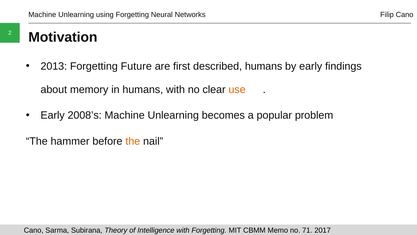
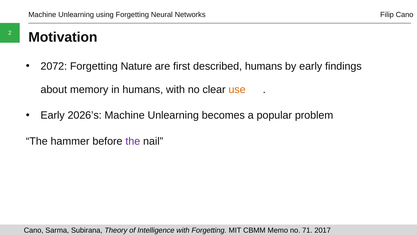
2013: 2013 -> 2072 (54, 66)
Future: Future -> Nature (136, 66)
2008’s: 2008’s -> 2026’s (85, 115)
the colour: orange -> purple (133, 141)
